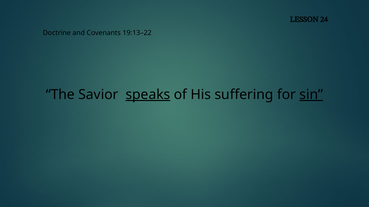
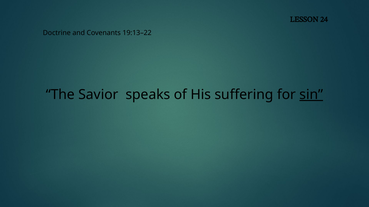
speaks underline: present -> none (148, 95)
